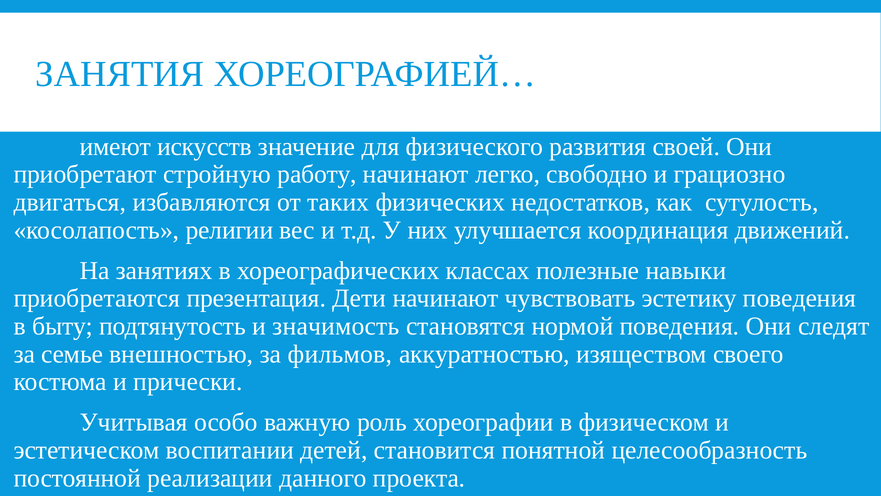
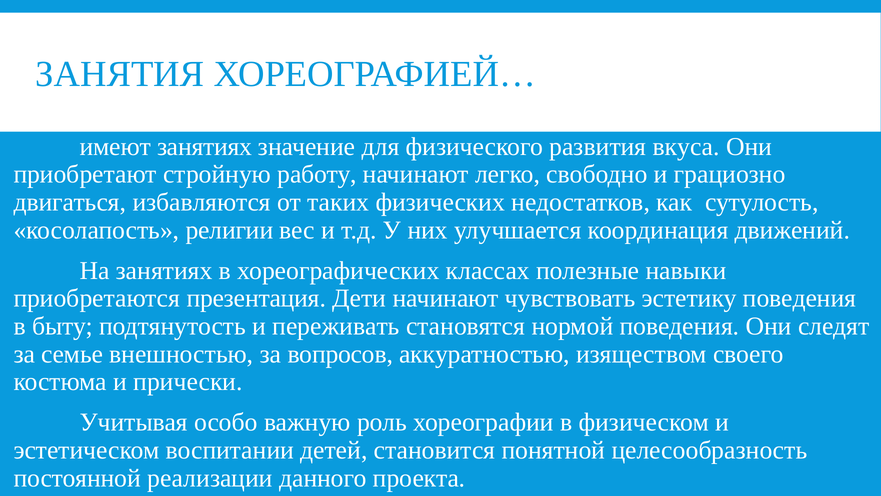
имеют искусств: искусств -> занятиях (205, 147)
своей: своей -> вкуса (686, 147)
значимость: значимость -> переживать (336, 326)
фильмов: фильмов -> вопросов (340, 354)
